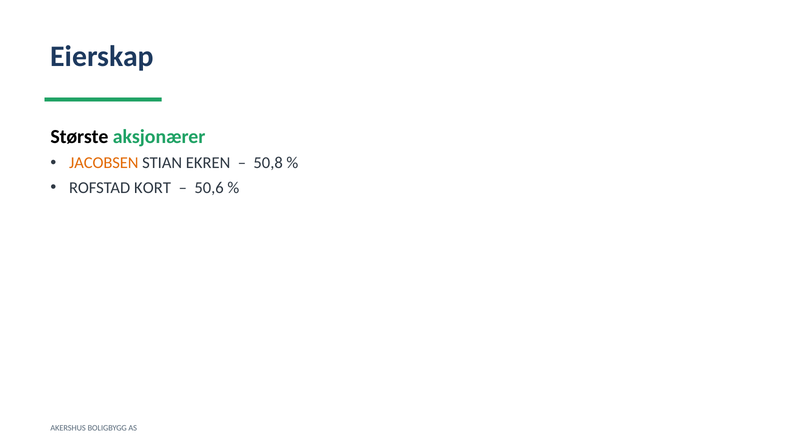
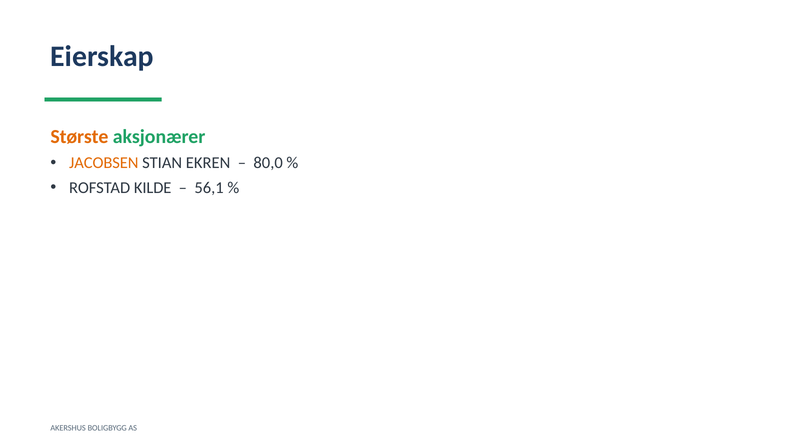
Største colour: black -> orange (79, 137)
50,8: 50,8 -> 80,0 (268, 163)
KORT: KORT -> KILDE (153, 188)
50,6: 50,6 -> 56,1 (209, 188)
